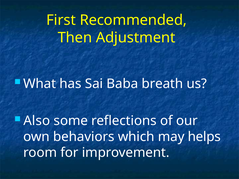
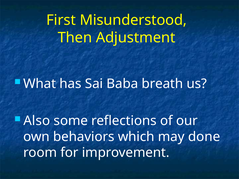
Recommended: Recommended -> Misunderstood (133, 20)
helps: helps -> done (204, 137)
